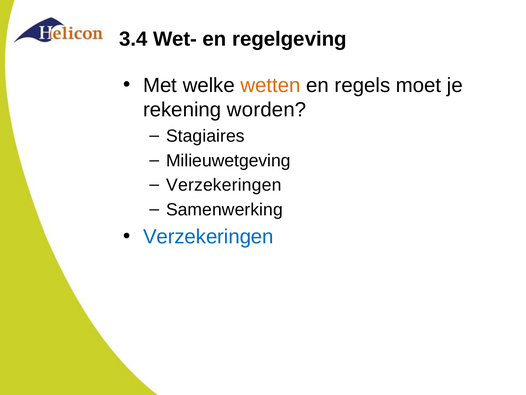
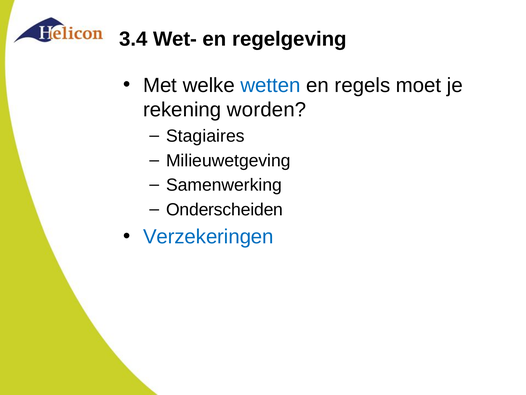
wetten colour: orange -> blue (271, 85)
Verzekeringen: Verzekeringen -> Samenwerking (224, 185)
Samenwerking: Samenwerking -> Onderscheiden (225, 209)
